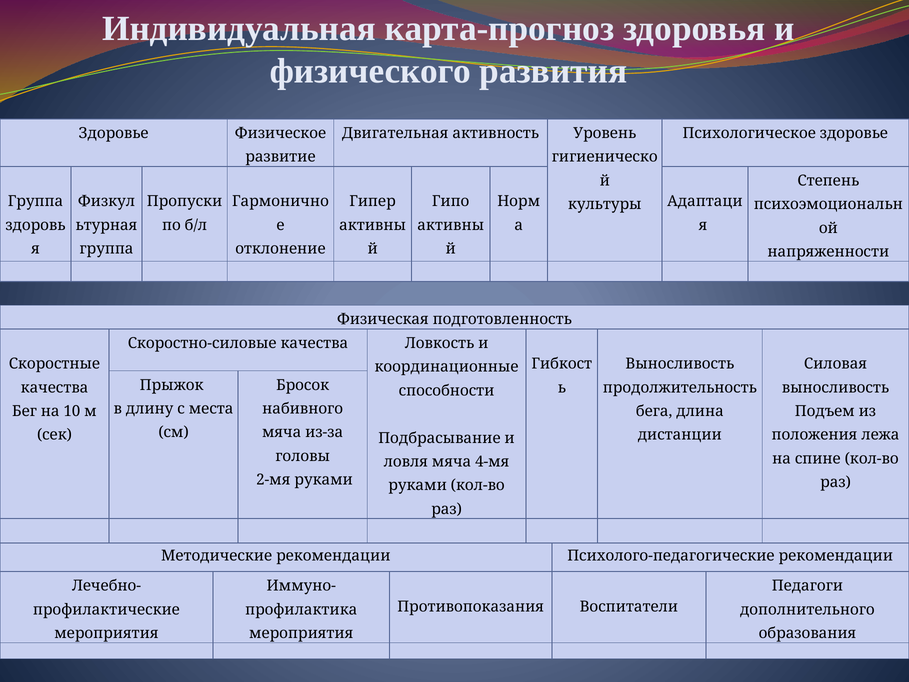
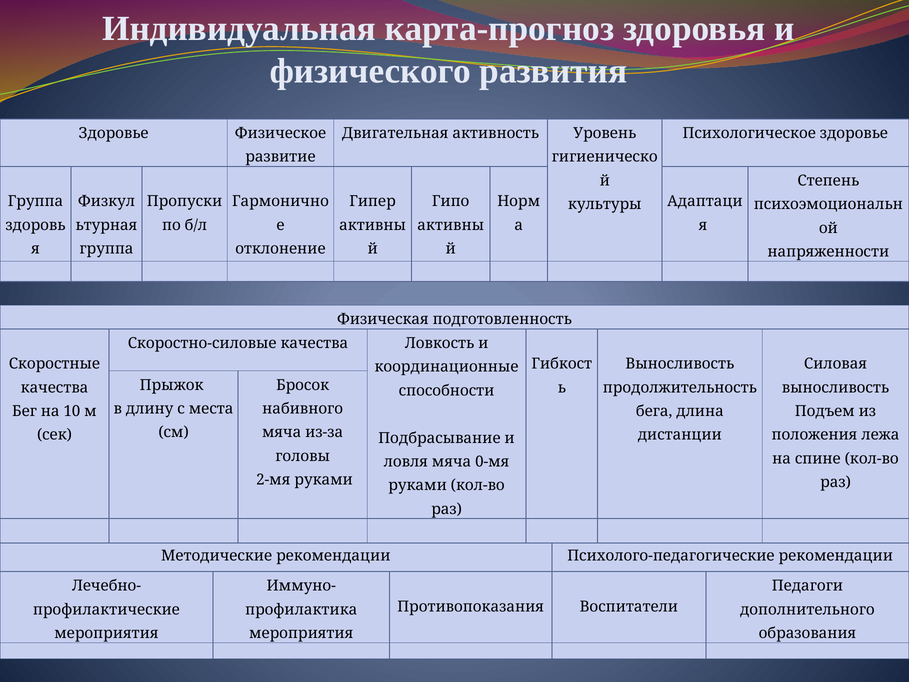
4-мя: 4-мя -> 0-мя (492, 462)
